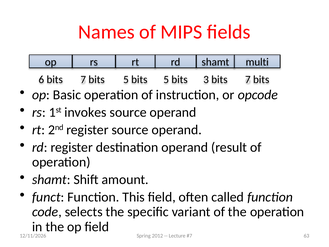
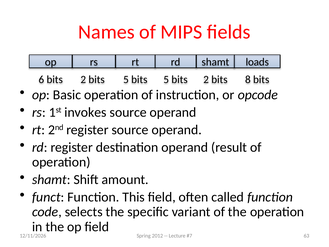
multi: multi -> loads (257, 62)
6 bits 7: 7 -> 2 (83, 79)
5 bits 3: 3 -> 2 (206, 79)
7: 7 -> 8 (248, 79)
